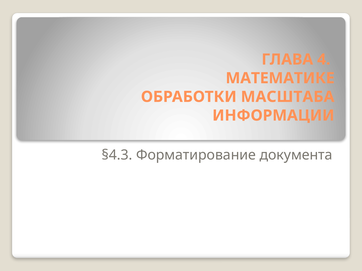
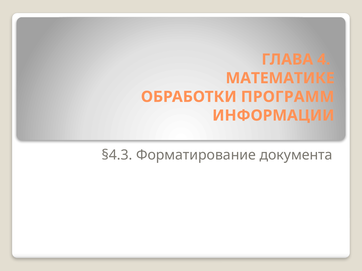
МАСШТАБА: МАСШТАБА -> ПРОГРАММ (288, 97)
